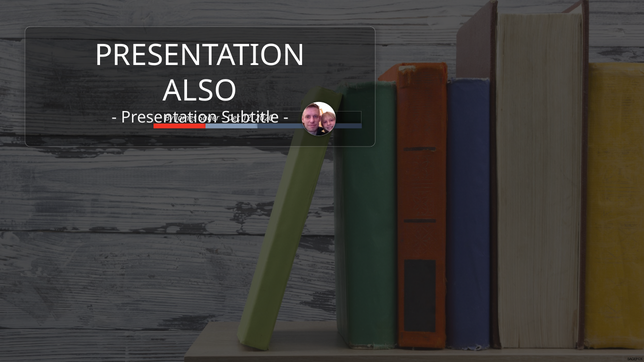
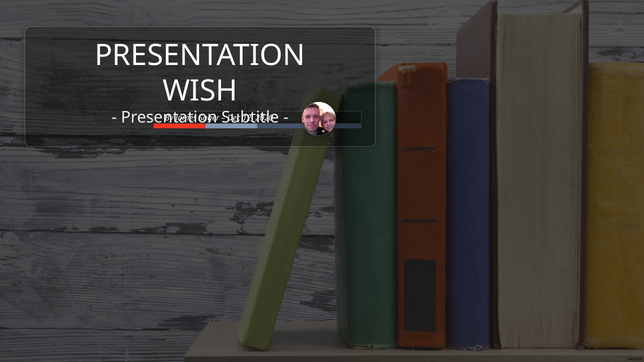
ALSO: ALSO -> WISH (200, 91)
